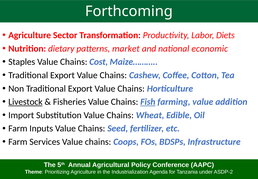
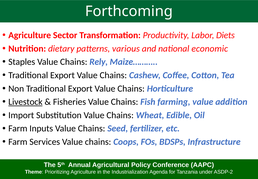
market: market -> various (126, 48)
Cost: Cost -> Rely (99, 62)
Fish underline: present -> none (148, 102)
